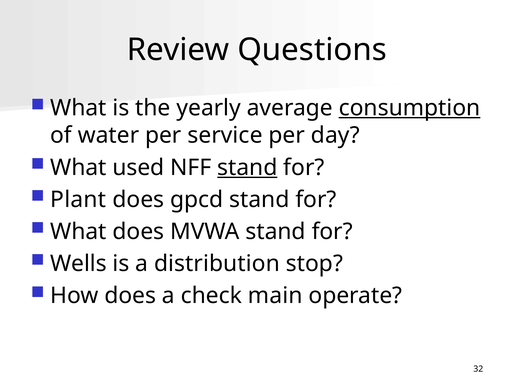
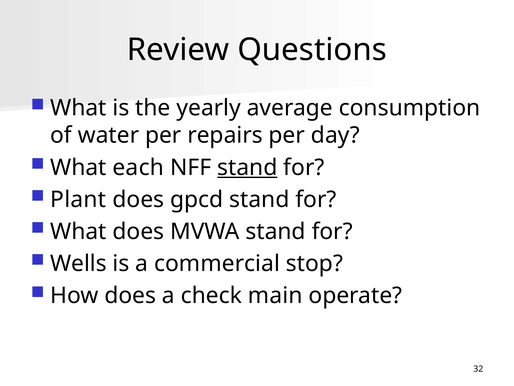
consumption underline: present -> none (410, 108)
service: service -> repairs (225, 135)
used: used -> each (138, 167)
distribution: distribution -> commercial (217, 263)
